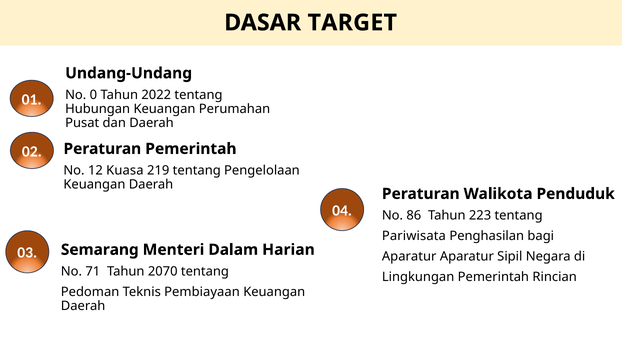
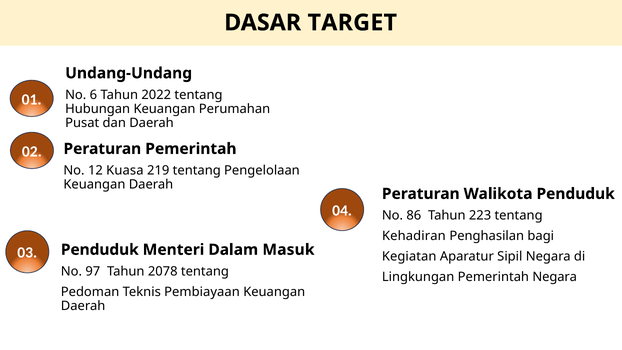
0: 0 -> 6 (93, 95)
Pariwisata: Pariwisata -> Kehadiran (414, 236)
Semarang: Semarang -> Penduduk (100, 250)
Harian: Harian -> Masuk (288, 250)
Aparatur: Aparatur -> Kegiatan (409, 257)
71: 71 -> 97 (93, 272)
2070: 2070 -> 2078 (163, 272)
Pemerintah Rincian: Rincian -> Negara (555, 277)
